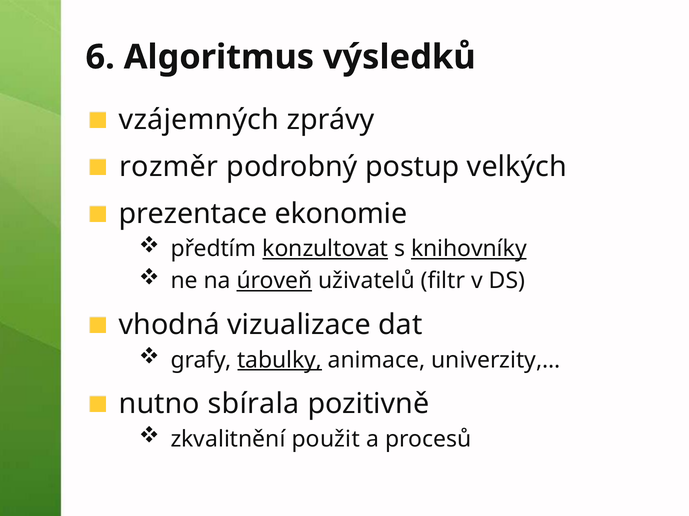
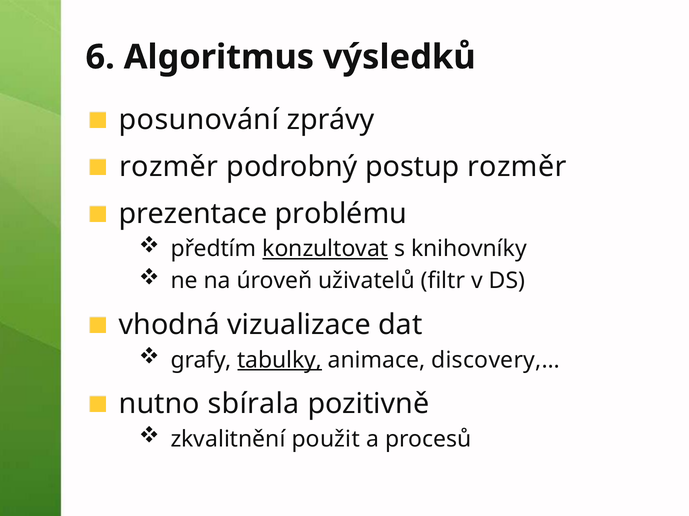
vzájemných: vzájemných -> posunování (199, 120)
postup velkých: velkých -> rozměr (517, 167)
ekonomie: ekonomie -> problému (341, 214)
knihovníky underline: present -> none (469, 249)
úroveň underline: present -> none (274, 281)
univerzity,…: univerzity,… -> discovery,… (496, 361)
